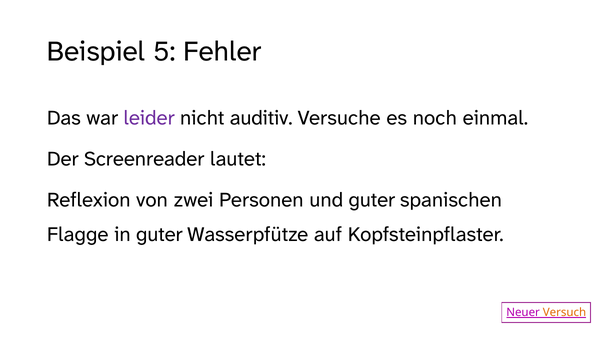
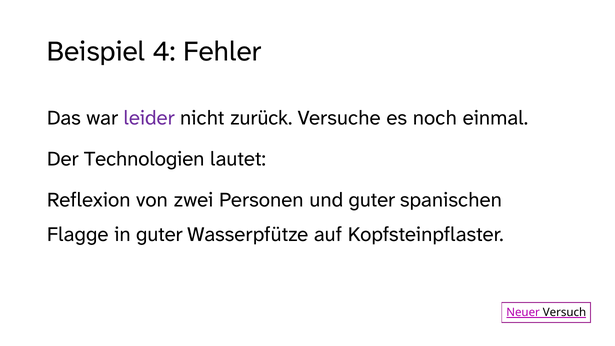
5: 5 -> 4 (164, 52)
auditiv: auditiv -> zurück (261, 118)
Screenreader: Screenreader -> Technologien (144, 159)
Versuch colour: orange -> black (564, 312)
